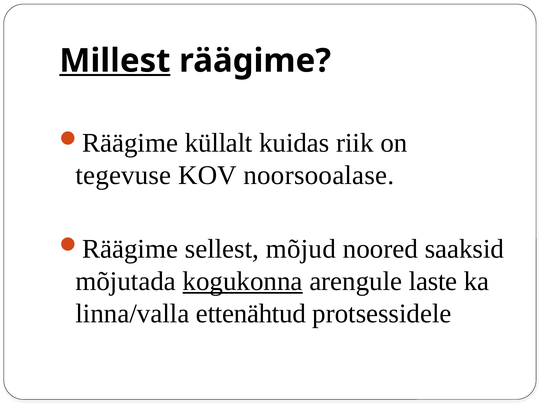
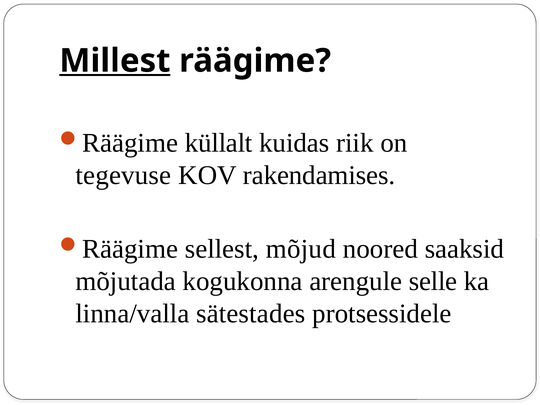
noorsooalase: noorsooalase -> rakendamises (319, 175)
kogukonna underline: present -> none (243, 281)
laste: laste -> selle (433, 281)
ettenähtud: ettenähtud -> sätestades (251, 314)
